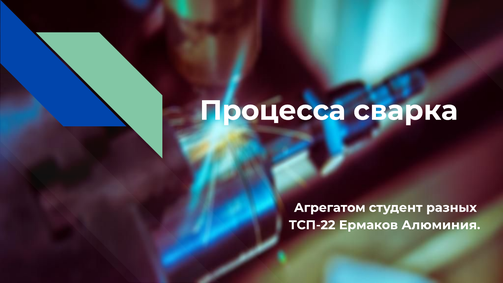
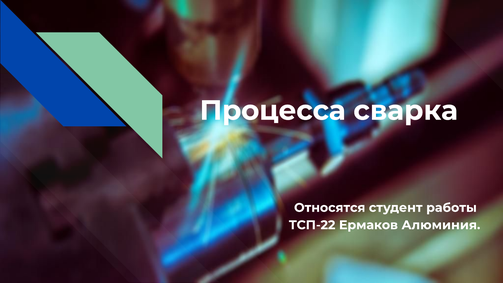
Агрегатом: Агрегатом -> Относятся (330, 208)
разных: разных -> работы (452, 208)
